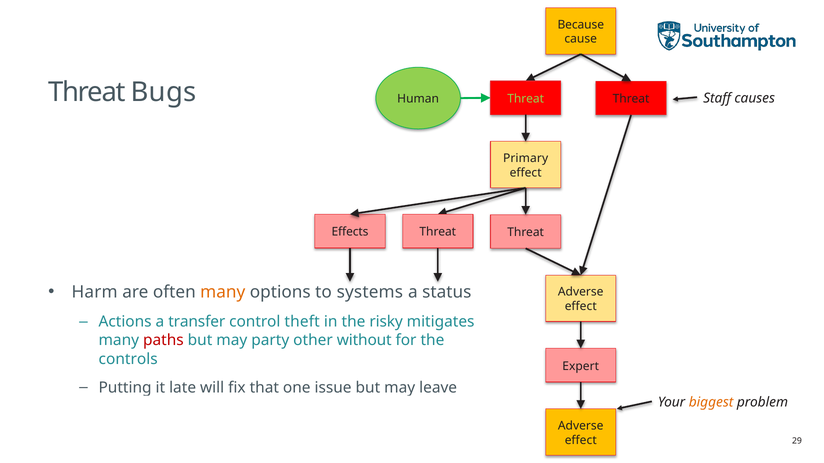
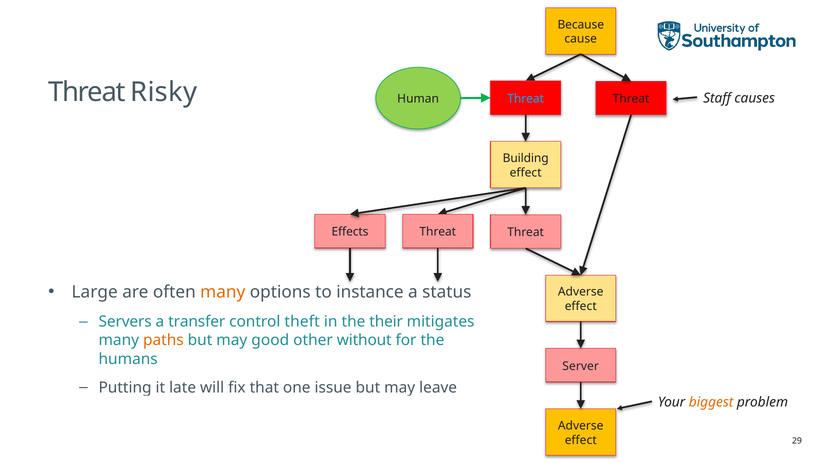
Bugs: Bugs -> Risky (164, 92)
Threat colour: light green -> light blue (526, 99)
Primary: Primary -> Building (526, 158)
Harm: Harm -> Large (95, 292)
systems: systems -> instance (370, 292)
Actions: Actions -> Servers (125, 322)
risky: risky -> their (386, 322)
paths colour: red -> orange (163, 341)
party: party -> good (270, 341)
controls: controls -> humans (128, 359)
Expert: Expert -> Server (581, 366)
